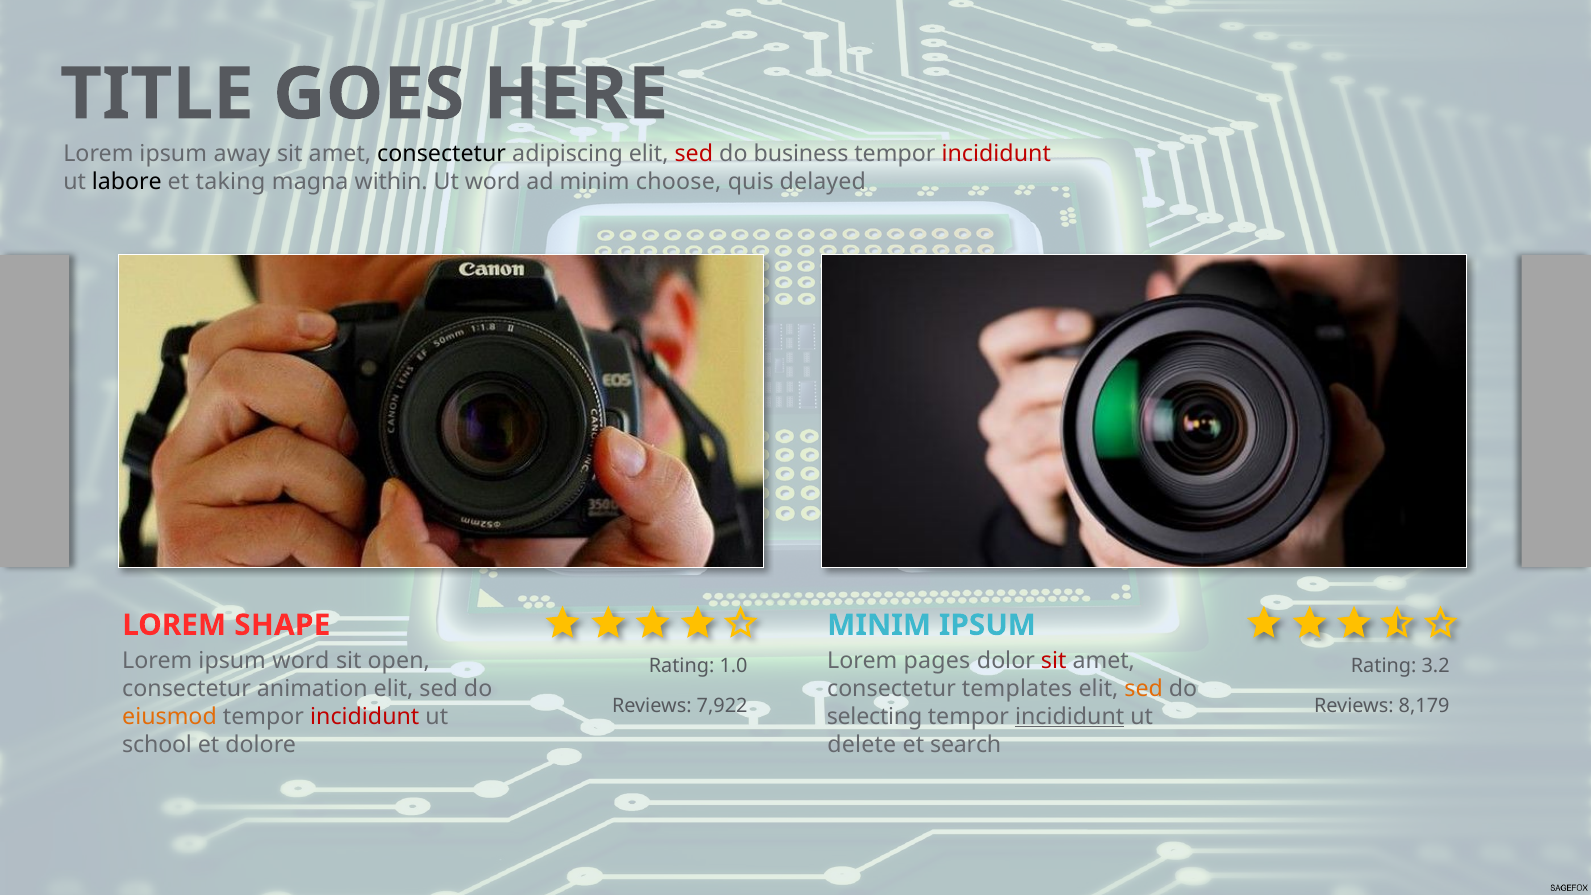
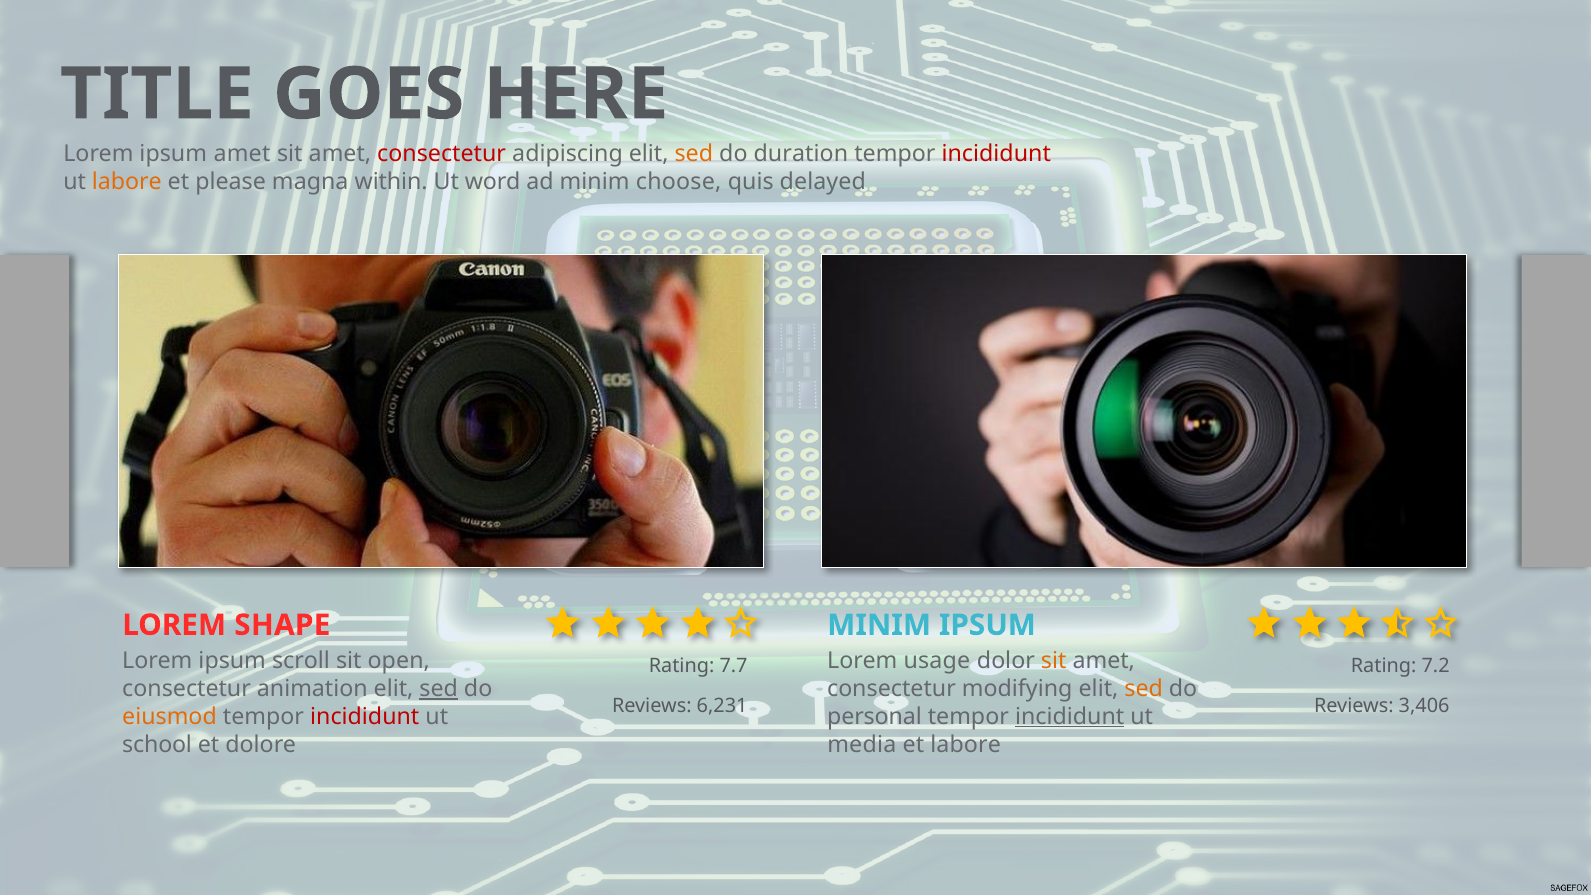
away: away -> amet (242, 153)
consectetur colour: black -> red (442, 153)
sed colour: red -> orange (694, 153)
business: business -> duration (801, 153)
labore colour: black -> orange (127, 181)
taking: taking -> please (231, 181)
ipsum word: word -> scroll (301, 661)
pages: pages -> usage (937, 661)
sit colour: red -> orange (1054, 661)
1.0: 1.0 -> 7.7 (734, 666)
3.2: 3.2 -> 7.2 (1436, 666)
sed underline: none -> present (439, 689)
templates: templates -> modifying (1017, 689)
7,922: 7,922 -> 6,231 (722, 706)
8,179: 8,179 -> 3,406 (1424, 706)
selecting: selecting -> personal (874, 717)
delete: delete -> media (862, 745)
et search: search -> labore (966, 745)
